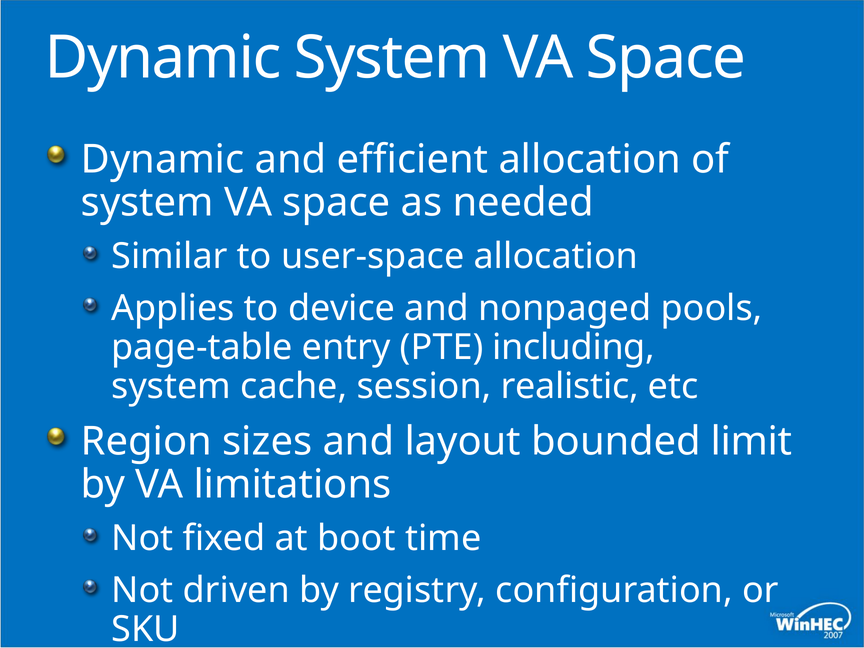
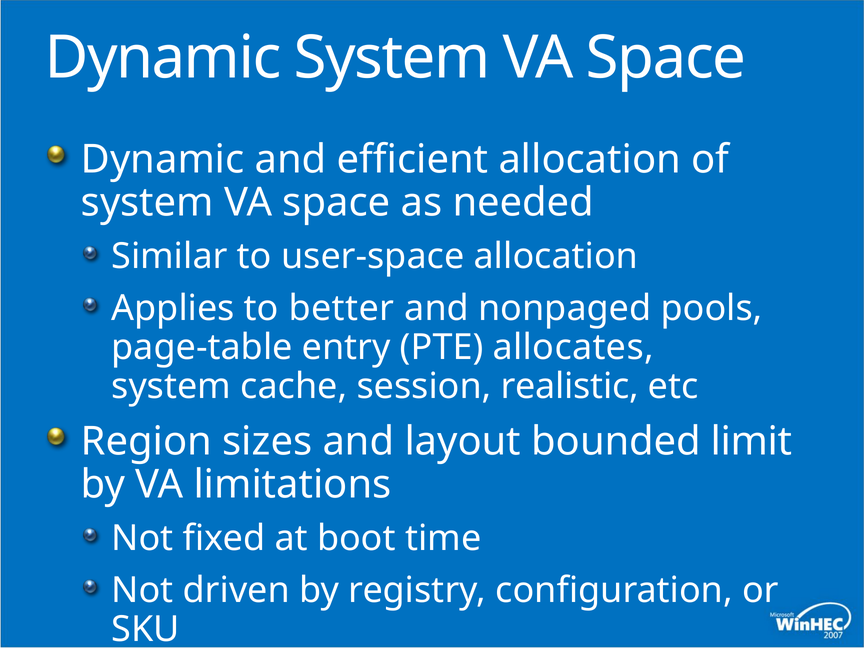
device: device -> better (341, 308)
including: including -> allocates (573, 347)
